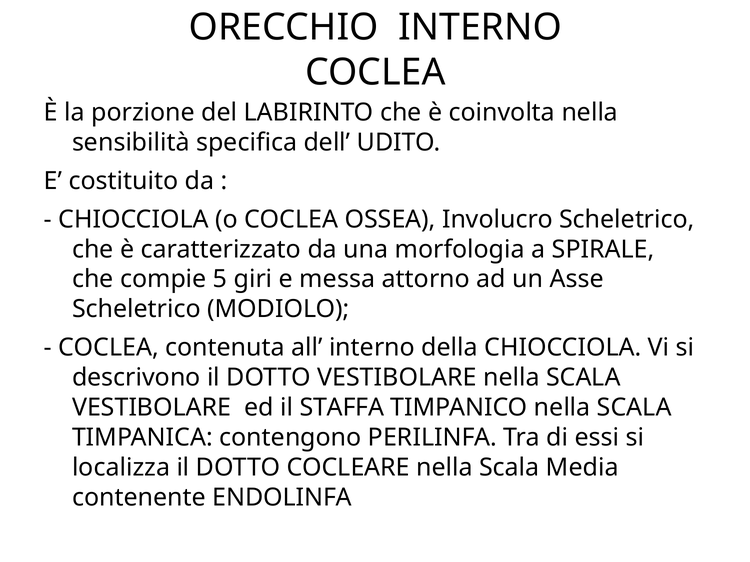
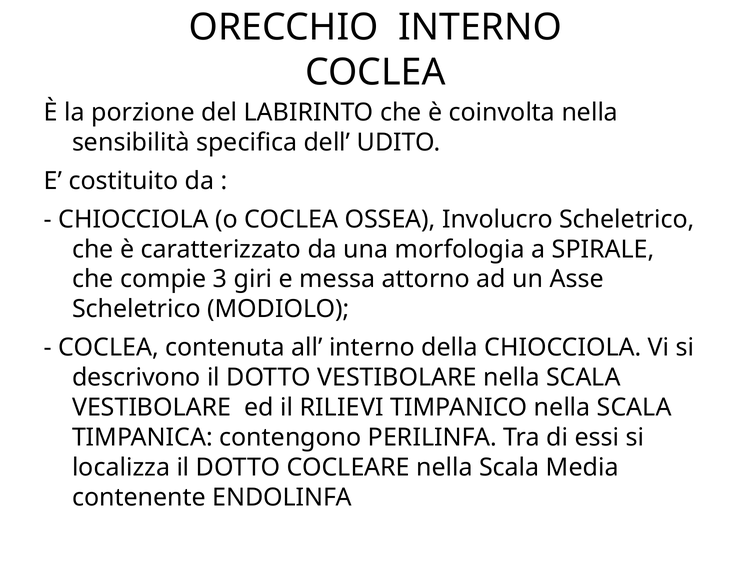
5: 5 -> 3 (220, 279)
STAFFA: STAFFA -> RILIEVI (342, 408)
